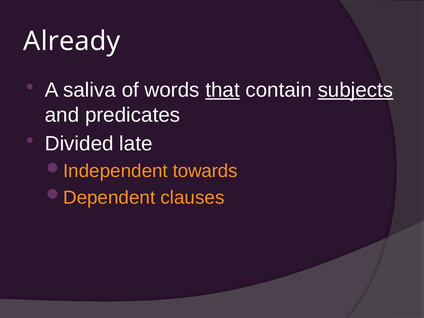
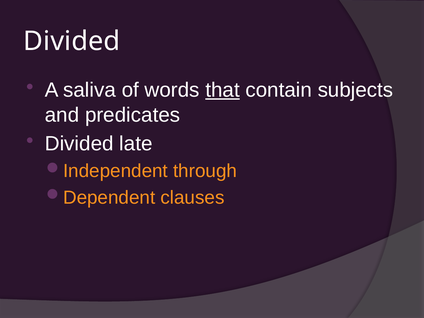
Already: Already -> Divided (72, 41)
subjects underline: present -> none (355, 90)
towards: towards -> through (205, 171)
